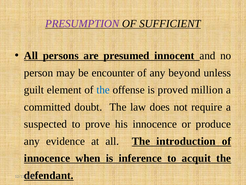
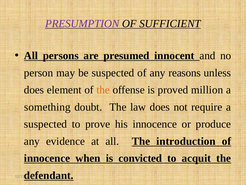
be encounter: encounter -> suspected (113, 73)
beyond: beyond -> reasons (185, 73)
guilt: guilt -> does (34, 90)
the colour: blue -> orange (103, 90)
committed: committed -> something (47, 107)
inference: inference -> convicted (140, 158)
